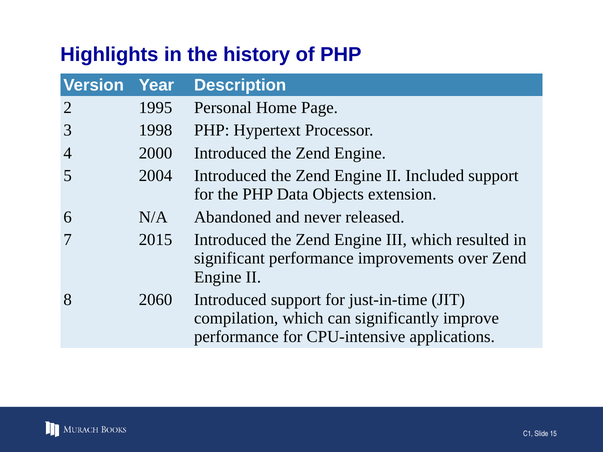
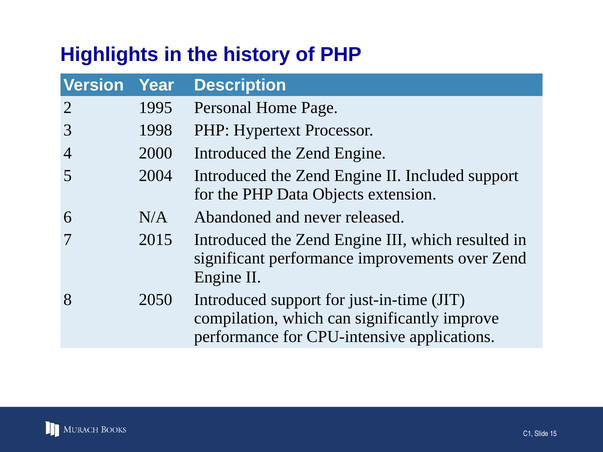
2060: 2060 -> 2050 (156, 300)
